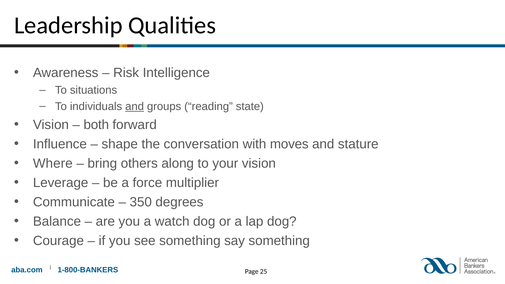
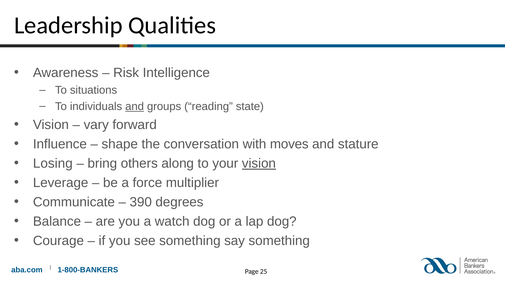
both: both -> vary (96, 125)
Where: Where -> Losing (53, 163)
vision underline: none -> present (259, 163)
350: 350 -> 390 (141, 202)
